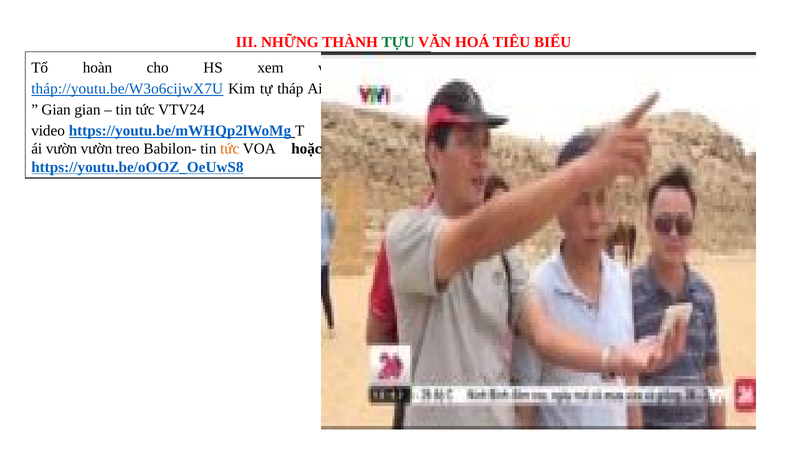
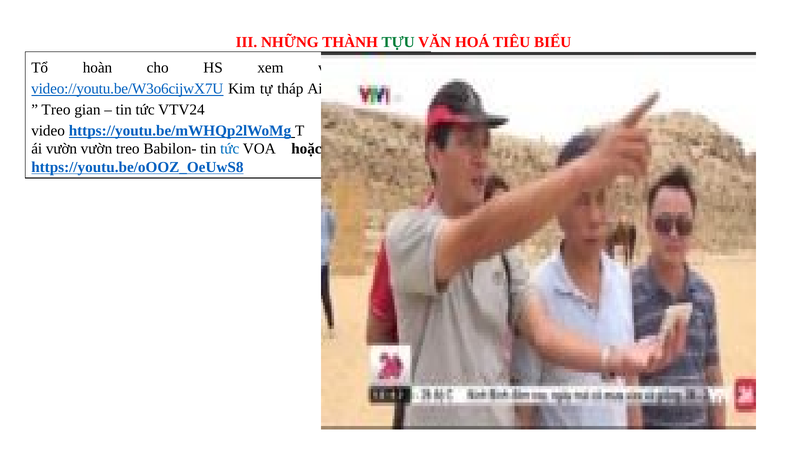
tháp://youtu.be/W3o6cijwX7U: tháp://youtu.be/W3o6cijwX7U -> video://youtu.be/W3o6cijwX7U (127, 89)
Gian: Gian -> Treo (56, 110)
tức colour: orange -> blue (230, 149)
